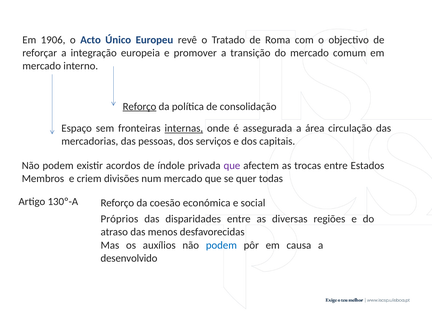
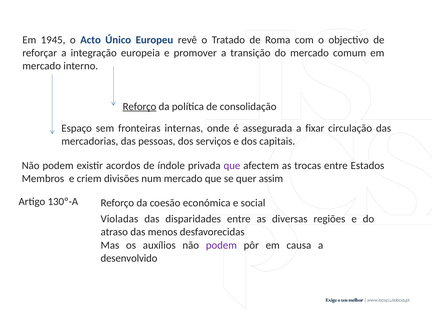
1906: 1906 -> 1945 (53, 40)
internas underline: present -> none (184, 128)
área: área -> fixar (315, 128)
todas: todas -> assim (271, 179)
Próprios: Próprios -> Violadas (119, 219)
podem colour: blue -> purple (221, 245)
